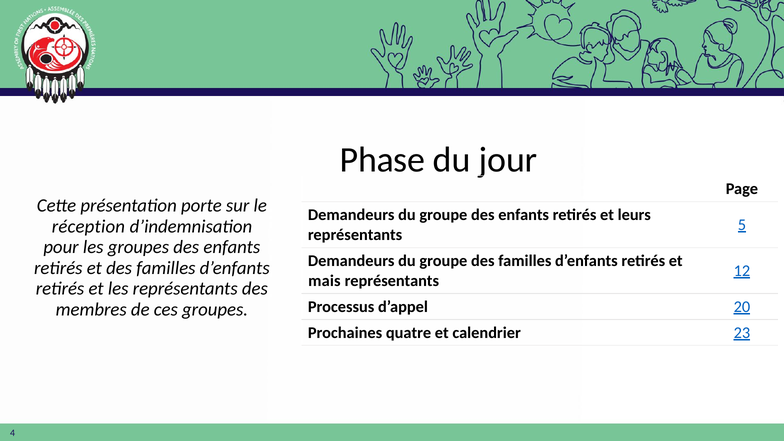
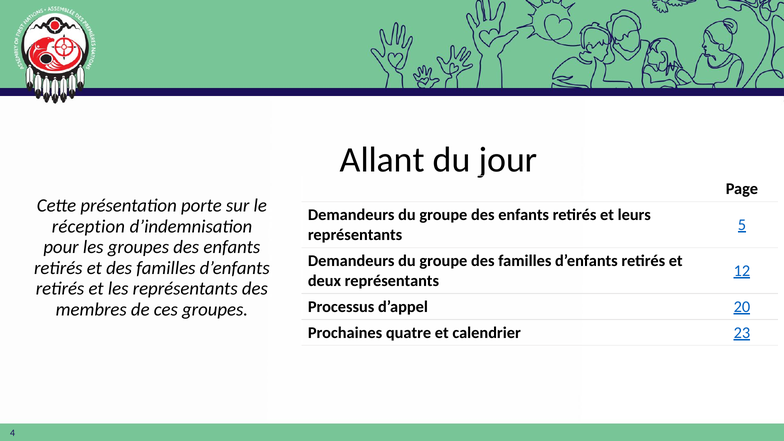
Phase: Phase -> Allant (382, 160)
mais: mais -> deux (324, 281)
